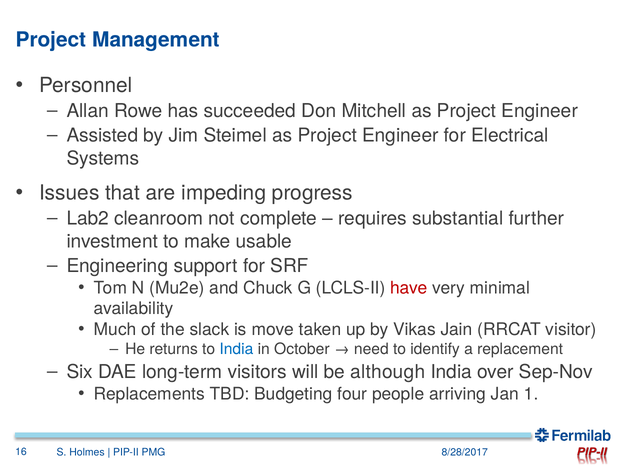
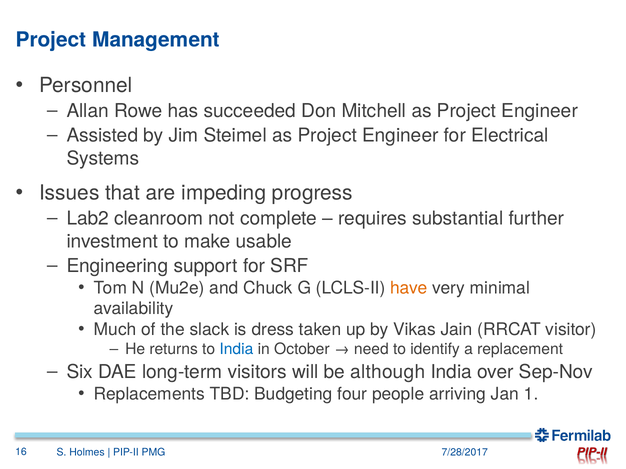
have colour: red -> orange (409, 288)
move: move -> dress (273, 330)
8/28/2017: 8/28/2017 -> 7/28/2017 (465, 453)
